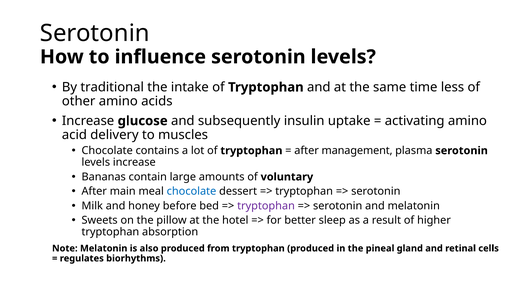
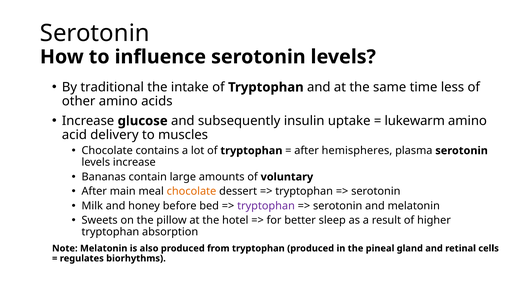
activating: activating -> lukewarm (415, 121)
management: management -> hemispheres (357, 151)
chocolate colour: blue -> orange (191, 192)
